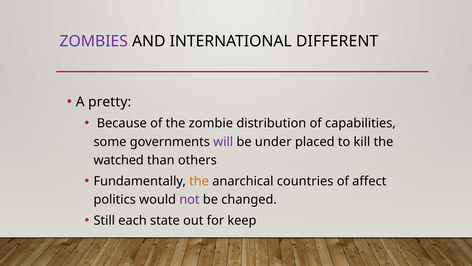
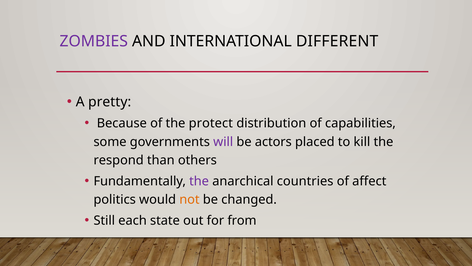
zombie: zombie -> protect (211, 123)
under: under -> actors (273, 142)
watched: watched -> respond (119, 160)
the colour: orange -> purple (199, 181)
not colour: purple -> orange (189, 199)
keep: keep -> from (242, 220)
